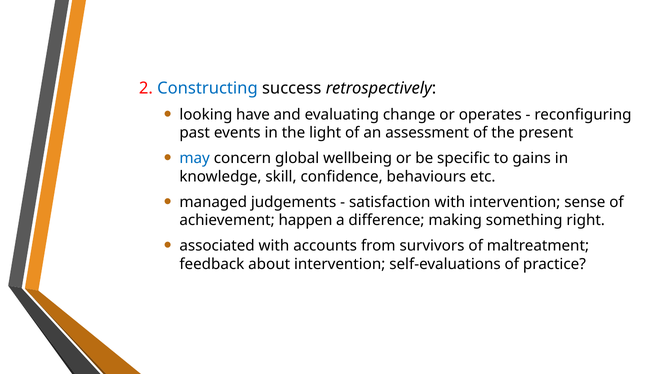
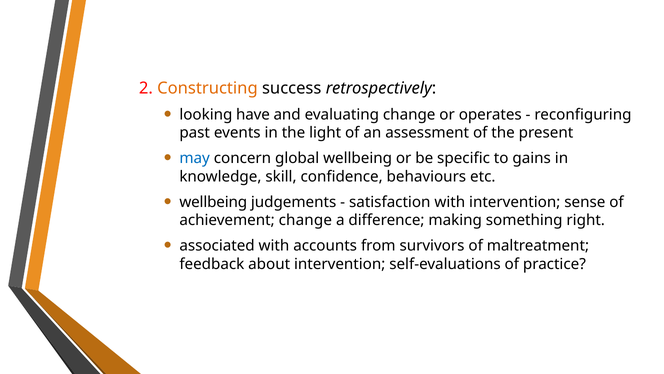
Constructing colour: blue -> orange (207, 88)
managed: managed -> wellbeing (213, 202)
achievement happen: happen -> change (305, 220)
